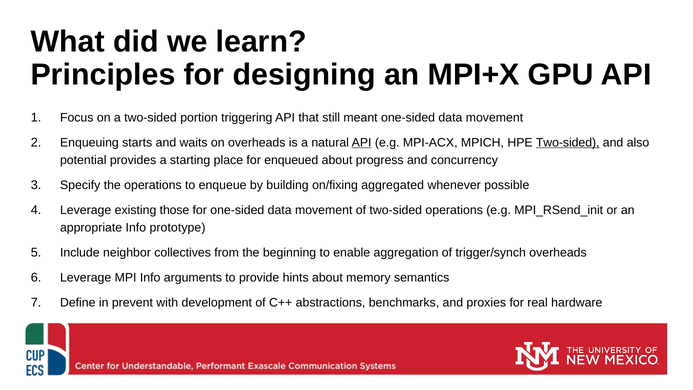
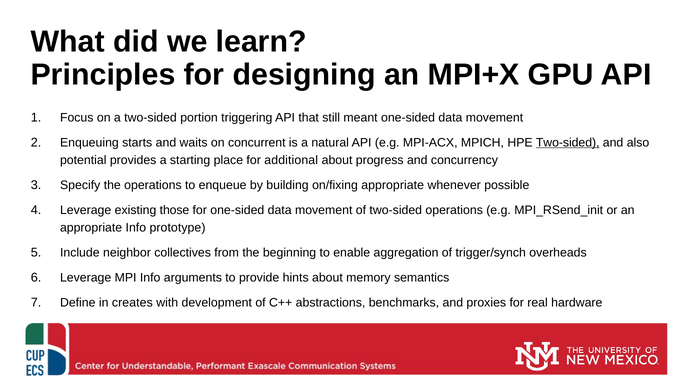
on overheads: overheads -> concurrent (257, 142)
API underline: present -> none (362, 142)
enqueued: enqueued -> additional (291, 160)
on/fixing aggregated: aggregated -> appropriate (393, 185)
prevent: prevent -> creates (132, 302)
